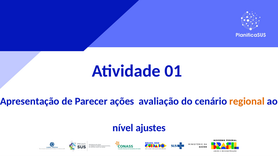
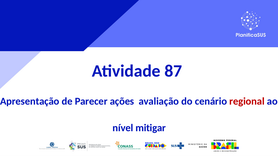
01: 01 -> 87 (173, 71)
regional colour: orange -> red (247, 101)
ajustes: ajustes -> mitigar (151, 128)
